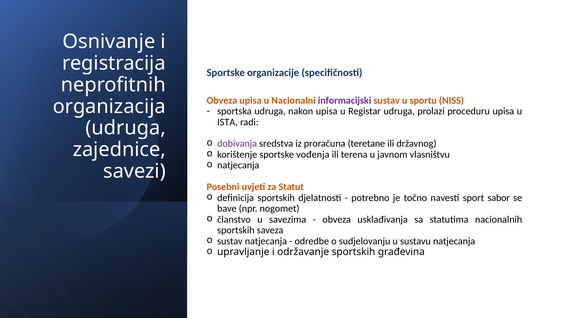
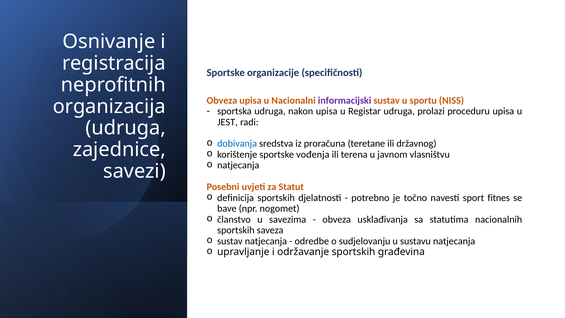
ISTA: ISTA -> JEST (228, 122)
dobivanja colour: purple -> blue (237, 144)
sabor: sabor -> fitnes (499, 198)
